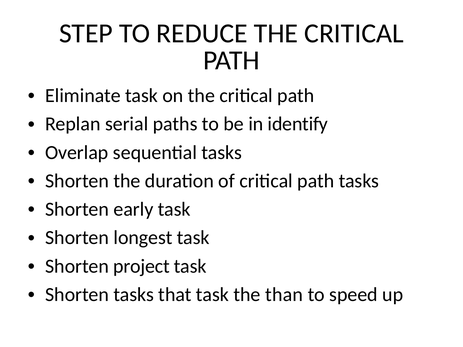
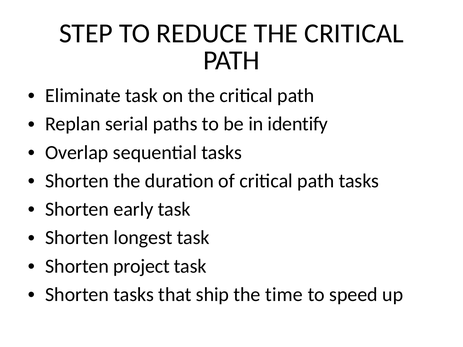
that task: task -> ship (213, 295)
than: than -> time (284, 295)
